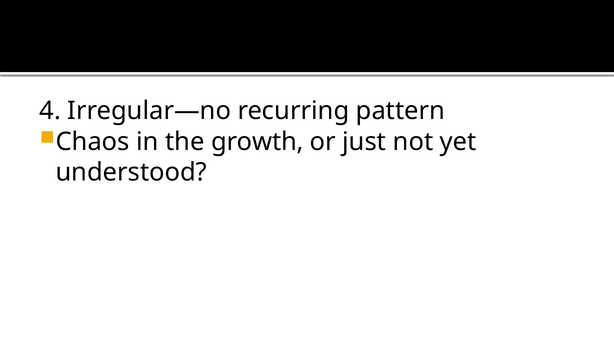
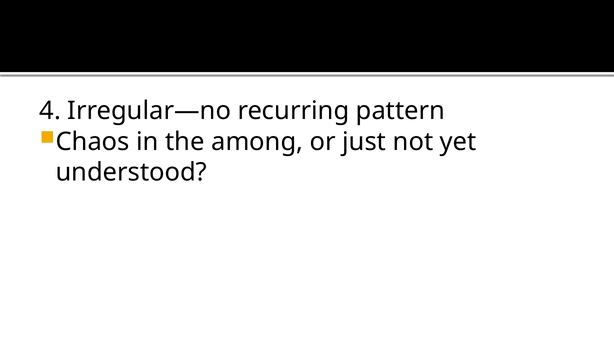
growth: growth -> among (257, 142)
